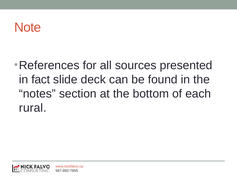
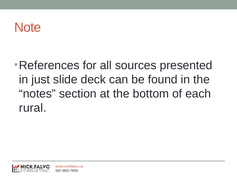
fact: fact -> just (41, 80)
